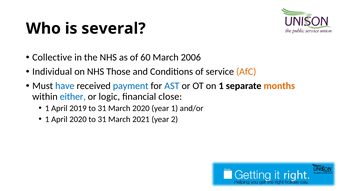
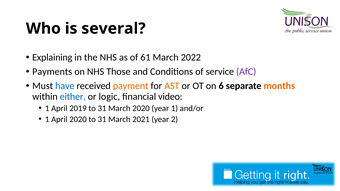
Collective: Collective -> Explaining (52, 57)
60: 60 -> 61 (145, 57)
2006: 2006 -> 2022 (191, 57)
Individual: Individual -> Payments (52, 72)
AfC colour: orange -> purple (246, 72)
payment colour: blue -> orange (131, 86)
AST colour: blue -> orange (172, 86)
on 1: 1 -> 6 (221, 86)
close: close -> video (170, 97)
